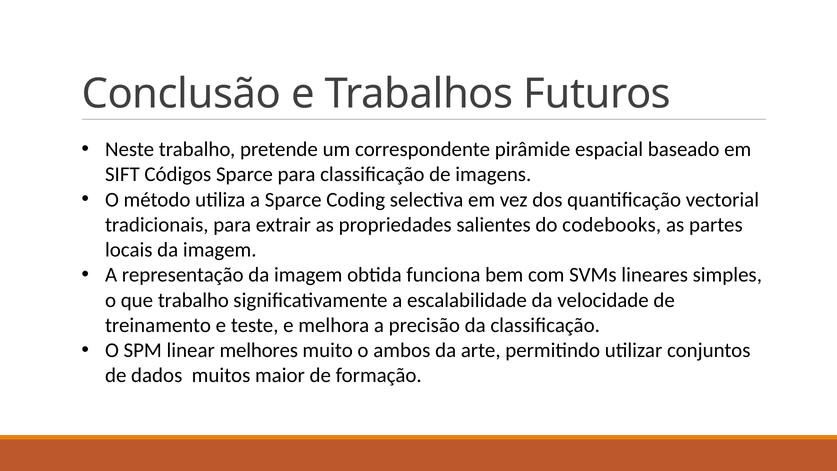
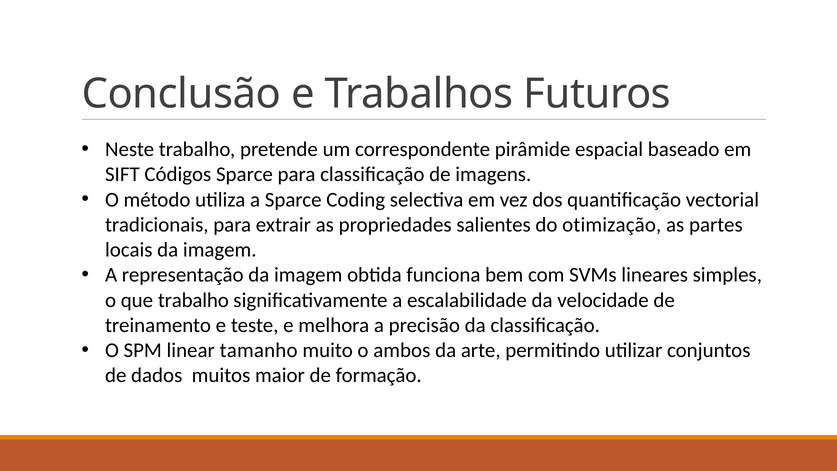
codebooks: codebooks -> otimização (612, 225)
melhores: melhores -> tamanho (259, 350)
